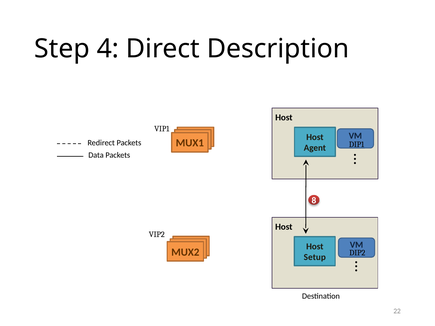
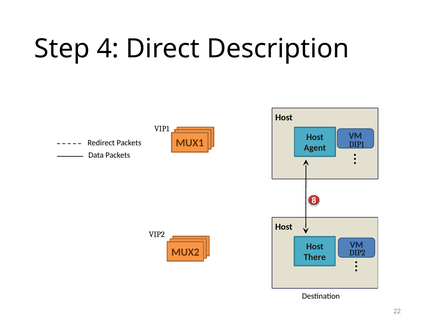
Setup: Setup -> There (315, 257)
